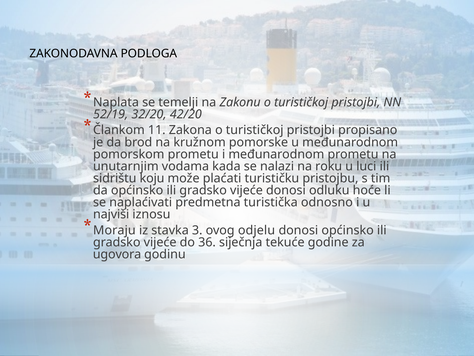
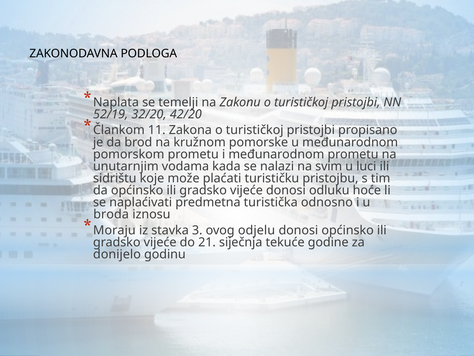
roku: roku -> svim (329, 166)
koju: koju -> koje (152, 178)
najviši: najviši -> broda (111, 214)
36: 36 -> 21 (207, 242)
ugovora: ugovora -> donijelo (117, 254)
